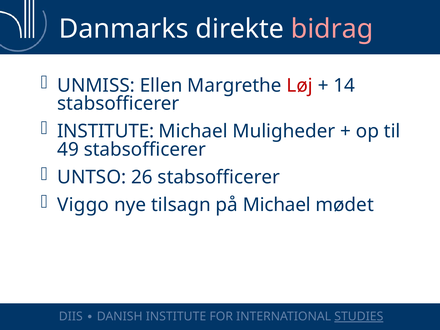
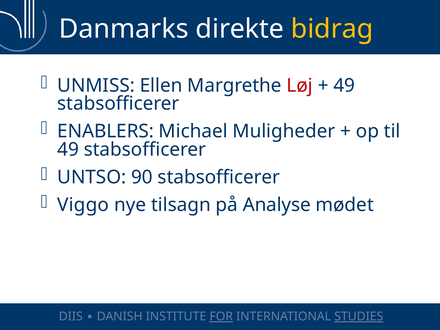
bidrag colour: pink -> yellow (332, 29)
14: 14 -> 49 (344, 85)
INSTITUTE: INSTITUTE -> ENABLERS (106, 131)
26: 26 -> 90 (142, 177)
på Michael: Michael -> Analyse (277, 205)
FOR underline: none -> present (221, 317)
